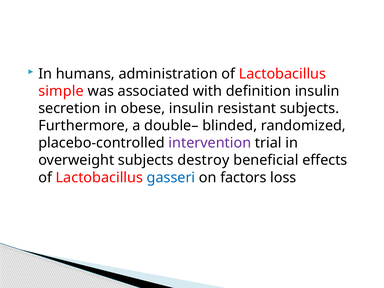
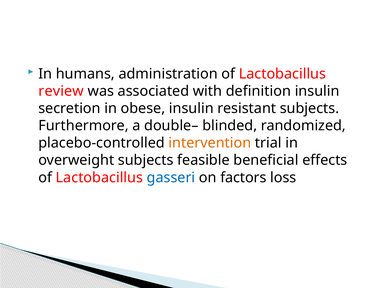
simple: simple -> review (61, 91)
intervention colour: purple -> orange (210, 143)
destroy: destroy -> feasible (203, 160)
